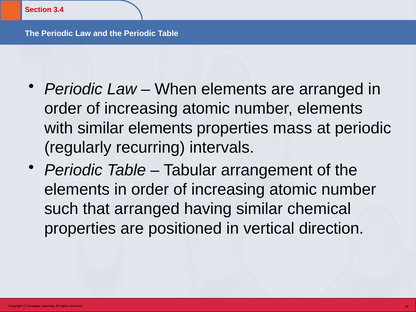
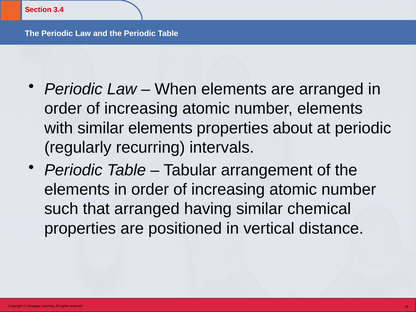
mass: mass -> about (293, 128)
direction: direction -> distance (331, 228)
